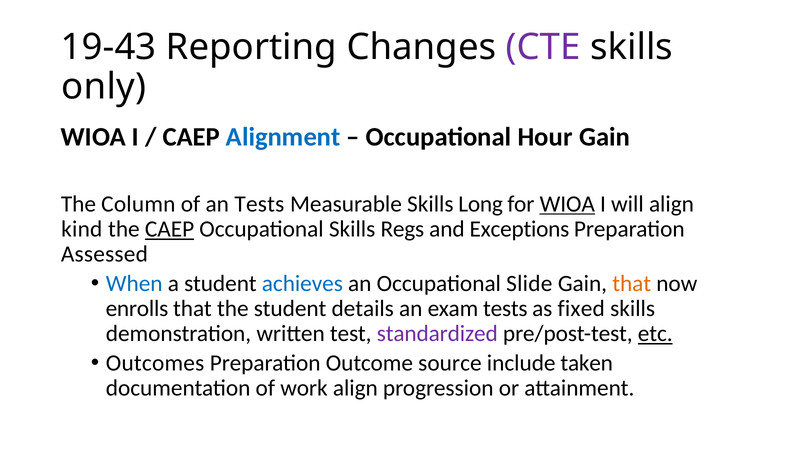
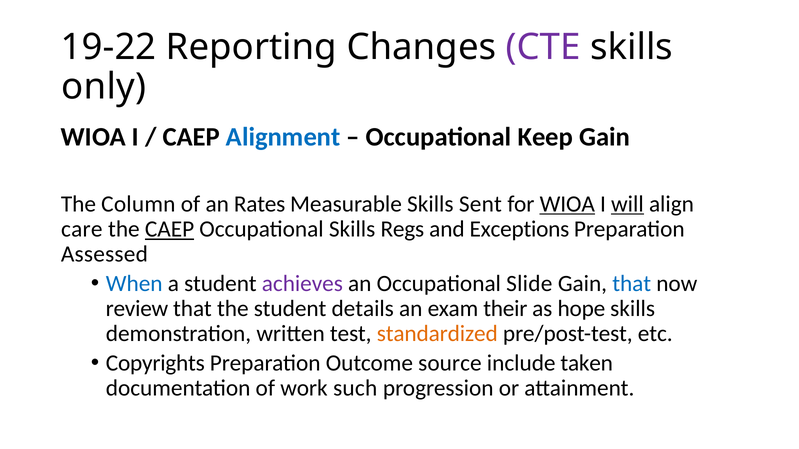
19-43: 19-43 -> 19-22 (109, 47)
Hour: Hour -> Keep (545, 137)
an Tests: Tests -> Rates (260, 204)
Long: Long -> Sent (480, 204)
will underline: none -> present (627, 204)
kind: kind -> care (82, 229)
achieves colour: blue -> purple (302, 284)
that colour: orange -> blue (632, 284)
enrolls: enrolls -> review (137, 309)
exam tests: tests -> their (505, 309)
fixed: fixed -> hope (581, 309)
standardized colour: purple -> orange (437, 334)
etc underline: present -> none (655, 334)
Outcomes: Outcomes -> Copyrights (155, 363)
work align: align -> such (355, 388)
